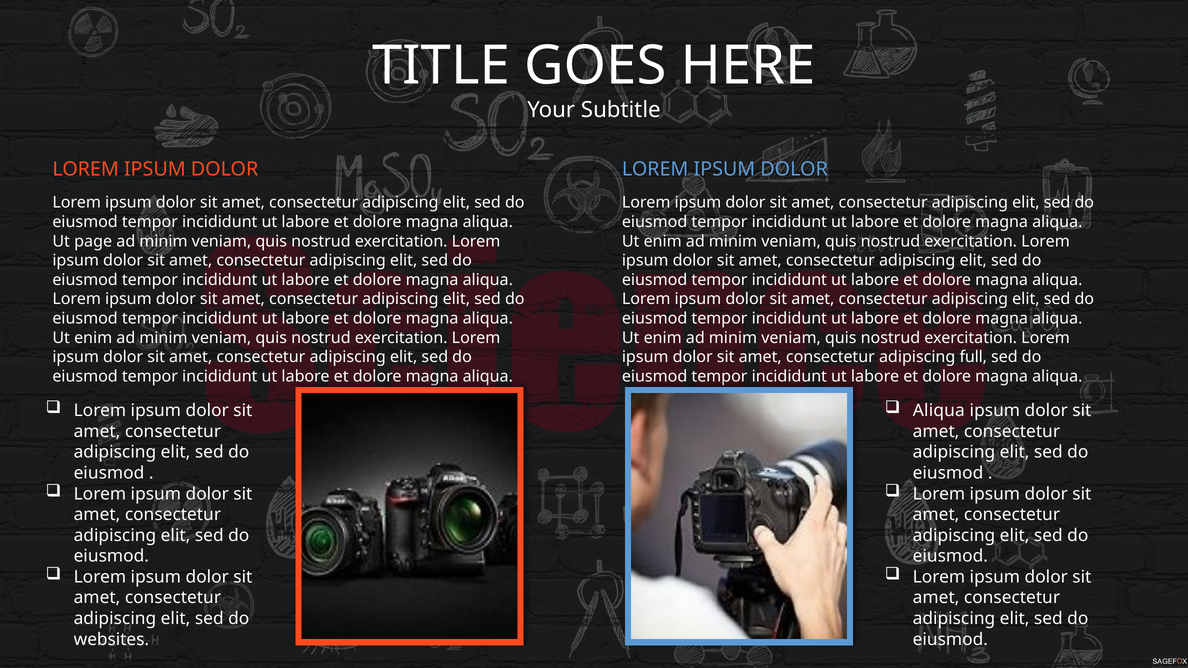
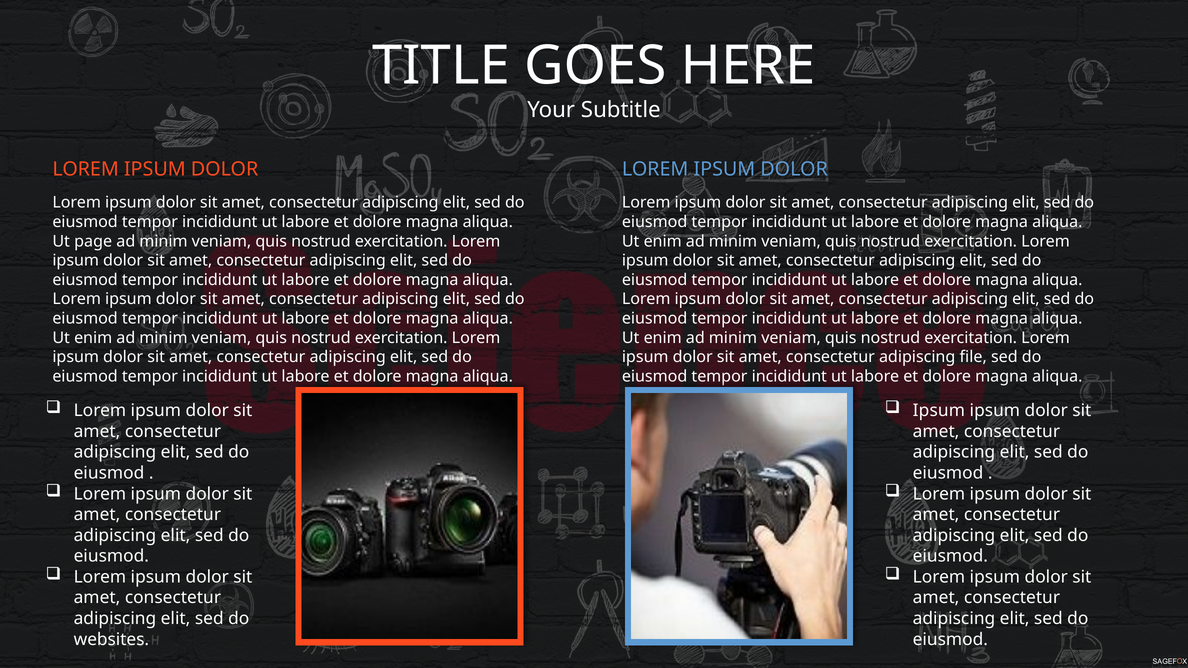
full: full -> file (973, 357)
Aliqua: Aliqua -> Ipsum (939, 411)
